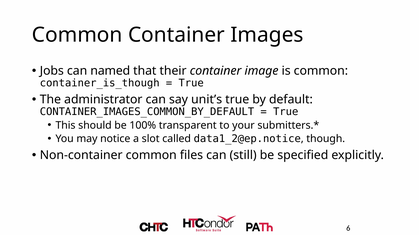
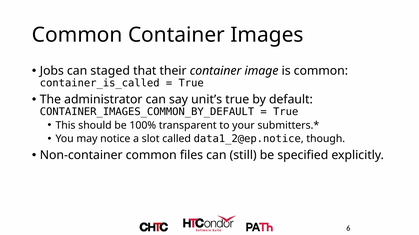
named: named -> staged (110, 71)
container_is_though: container_is_though -> container_is_called (100, 83)
